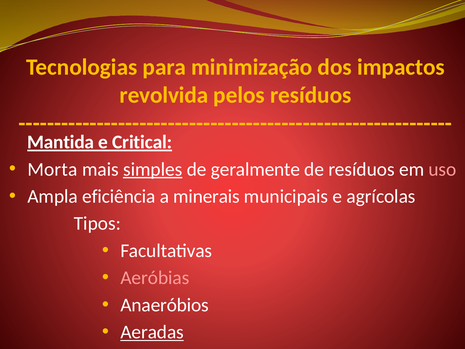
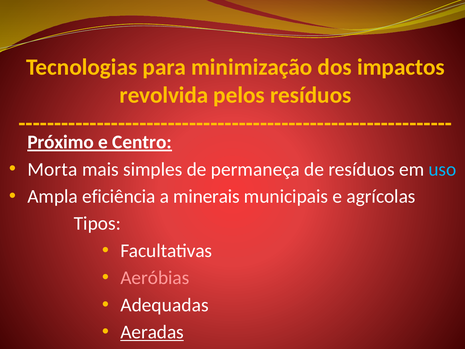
Mantida: Mantida -> Próximo (61, 142)
Critical: Critical -> Centro (142, 142)
simples underline: present -> none (153, 169)
geralmente: geralmente -> permaneça (255, 169)
uso colour: pink -> light blue (442, 169)
Anaeróbios: Anaeróbios -> Adequadas (165, 305)
